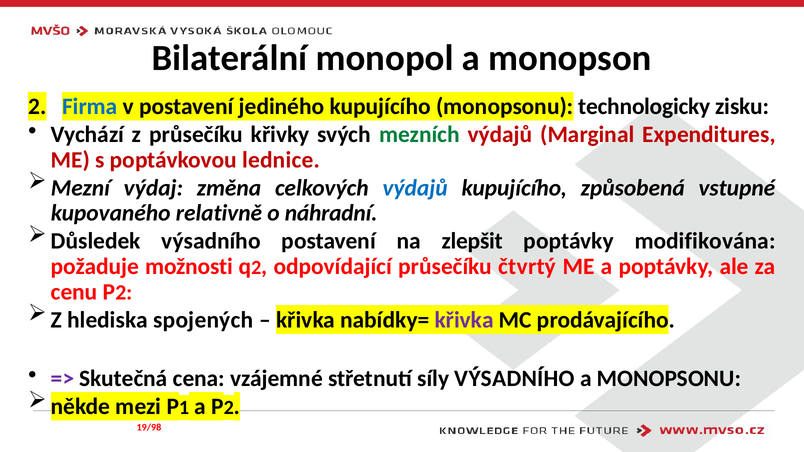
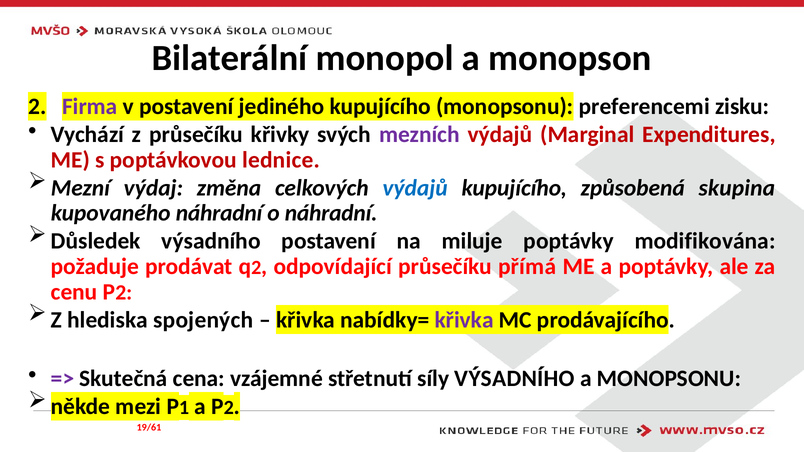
Firma colour: blue -> purple (90, 106)
technologicky: technologicky -> preferencemi (644, 106)
mezních colour: green -> purple (419, 135)
vstupné: vstupné -> skupina (737, 188)
kupovaného relativně: relativně -> náhradní (219, 213)
zlepšit: zlepšit -> miluje (472, 241)
možnosti: možnosti -> prodávat (189, 267)
čtvrtý: čtvrtý -> přímá (527, 267)
19/98: 19/98 -> 19/61 (149, 428)
